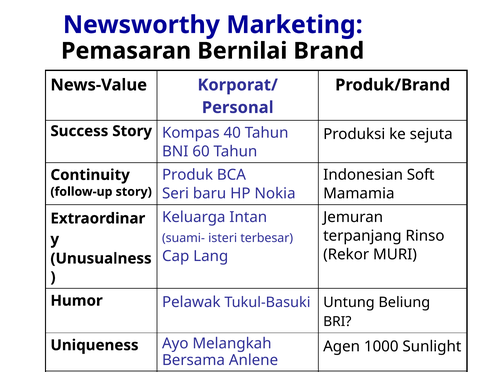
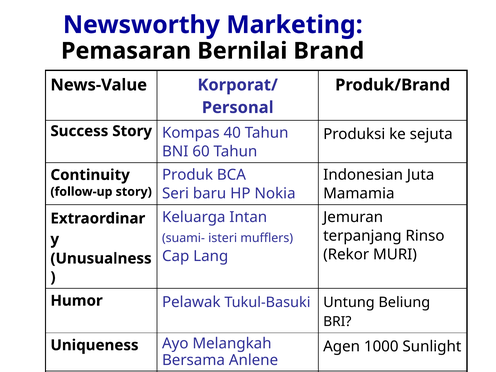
Soft: Soft -> Juta (421, 175)
terbesar: terbesar -> mufflers (267, 238)
